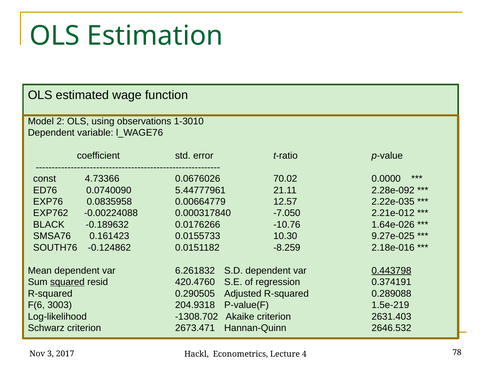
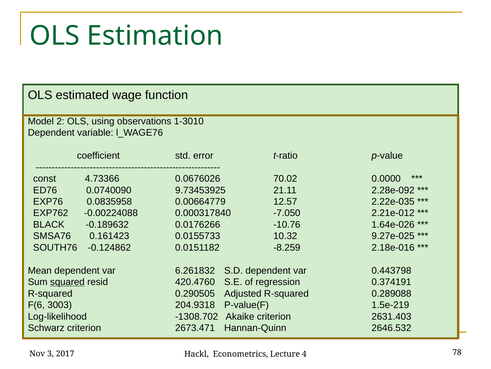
5.44777961: 5.44777961 -> 9.73453925 (200, 190)
10.30: 10.30 -> 10.32 (285, 236)
0.443798 underline: present -> none (391, 270)
